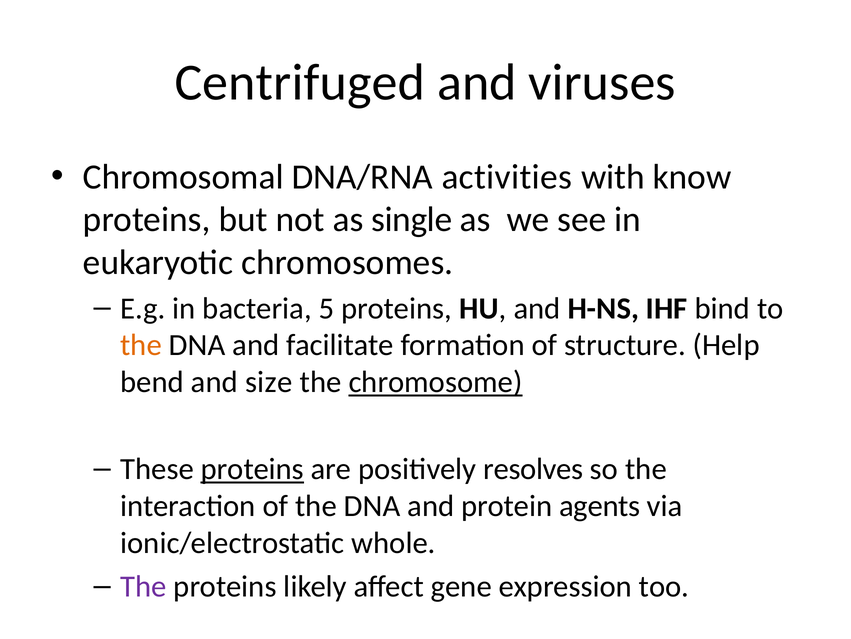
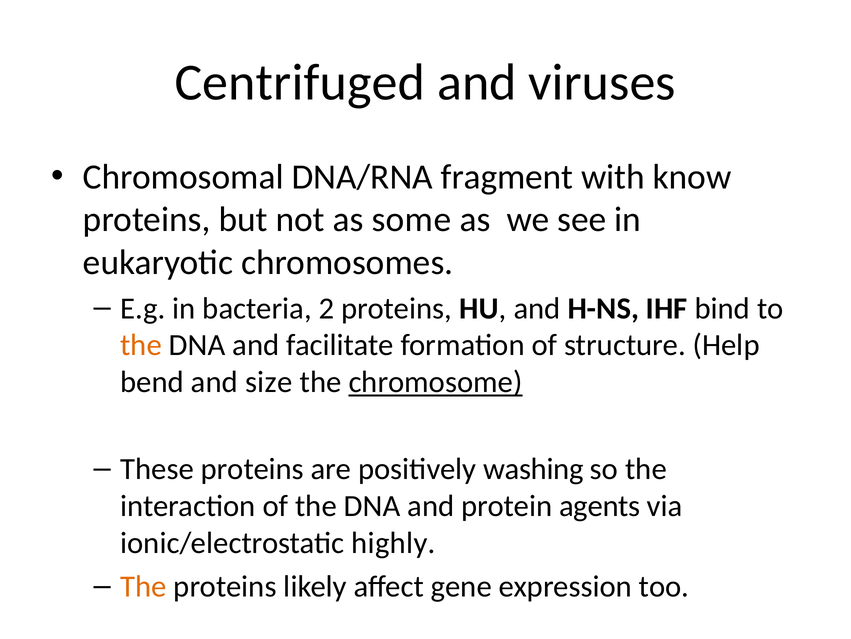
activities: activities -> fragment (507, 177)
single: single -> some (411, 219)
5: 5 -> 2 (326, 308)
proteins underline: present -> none (252, 469)
resolves: resolves -> washing (533, 469)
whole: whole -> highly (393, 542)
The colour: purple -> orange (143, 586)
